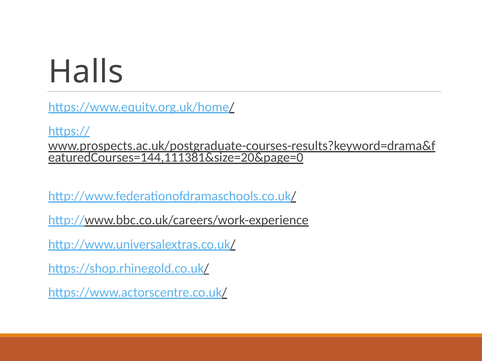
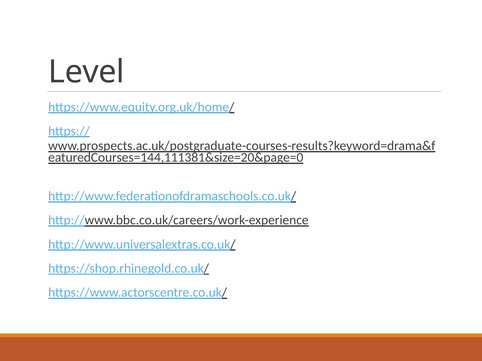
Halls: Halls -> Level (86, 72)
